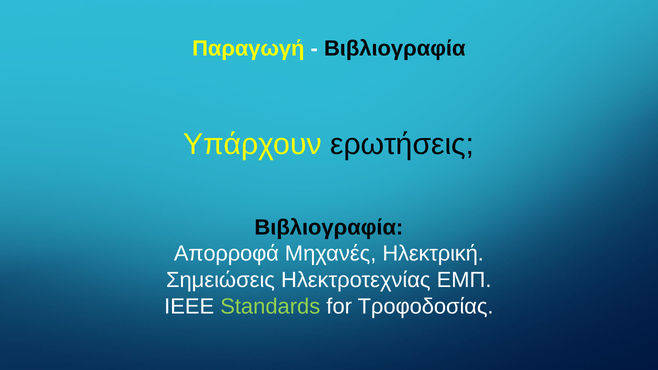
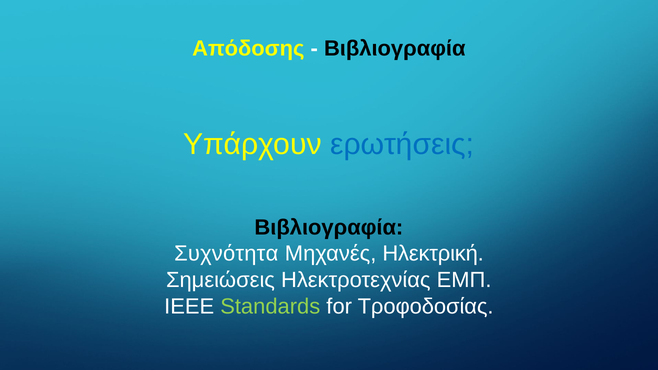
Παραγωγή: Παραγωγή -> Απόδοσης (248, 48)
ερωτήσεις colour: black -> blue (402, 144)
Απορροφά: Απορροφά -> Συχνότητα (226, 254)
